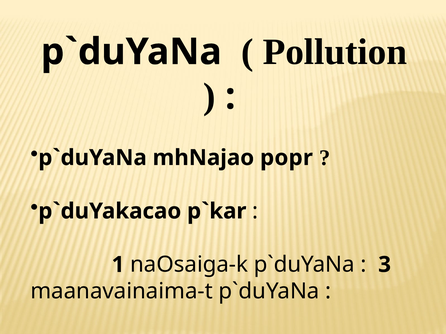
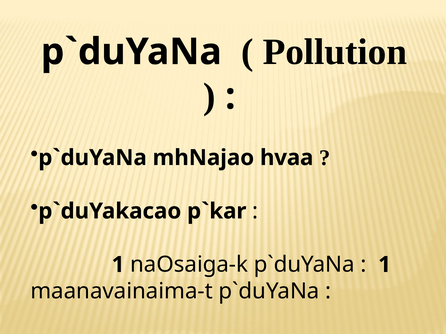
popr: popr -> hvaa (287, 158)
3: 3 -> 1 (385, 265)
